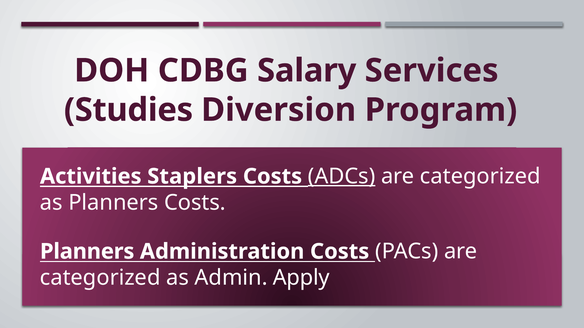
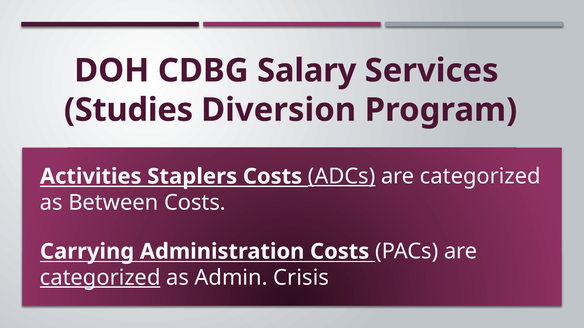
as Planners: Planners -> Between (113, 203)
Planners: Planners -> Carrying (87, 252)
categorized underline: none -> present (100, 278)
Apply: Apply -> Crisis (301, 278)
